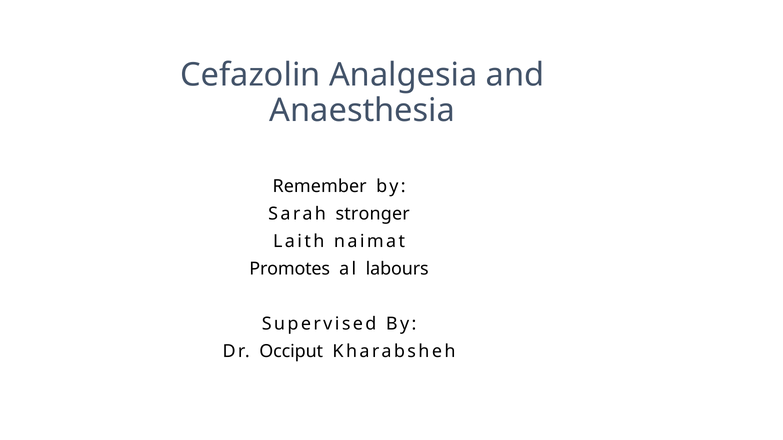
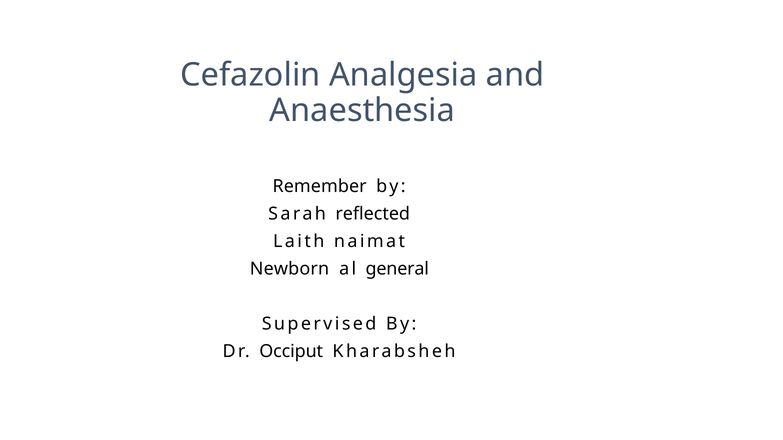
stronger: stronger -> reflected (373, 214)
Promotes: Promotes -> Newborn (289, 269)
labours: labours -> general (397, 269)
